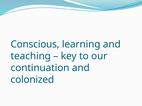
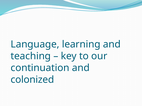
Conscious: Conscious -> Language (35, 44)
